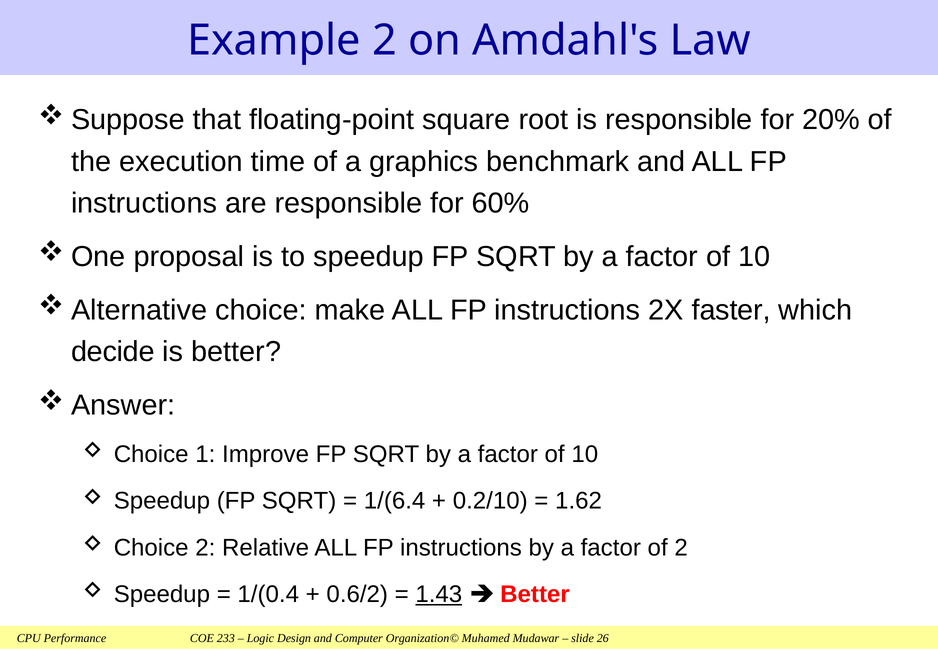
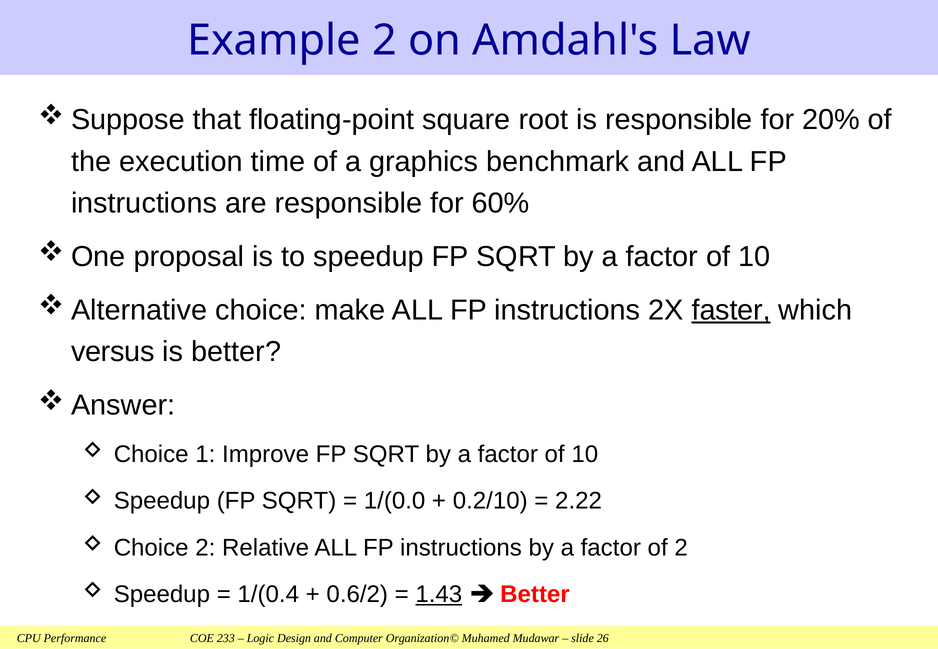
faster underline: none -> present (731, 310)
decide: decide -> versus (113, 352)
1/(6.4: 1/(6.4 -> 1/(0.0 (395, 501)
1.62: 1.62 -> 2.22 (579, 501)
